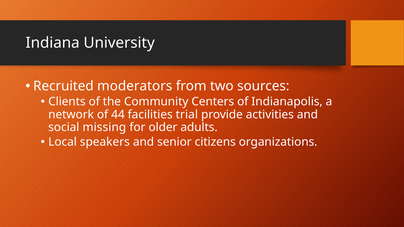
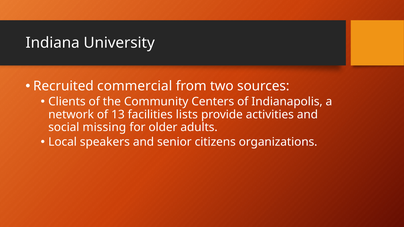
moderators: moderators -> commercial (135, 86)
44: 44 -> 13 (118, 115)
trial: trial -> lists (187, 115)
